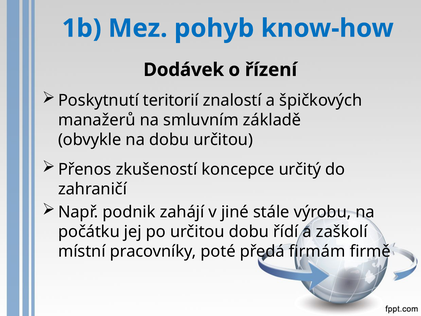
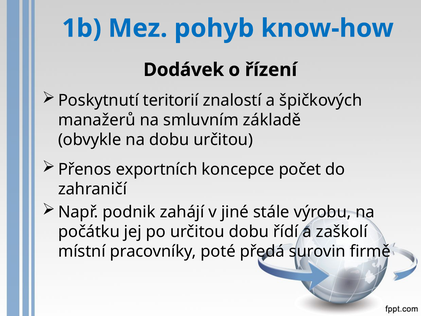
zkušeností: zkušeností -> exportních (157, 169)
určitý: určitý -> počet (300, 169)
firmám: firmám -> surovin (317, 251)
